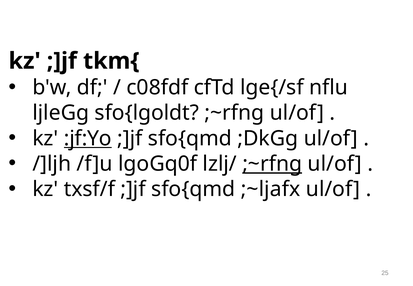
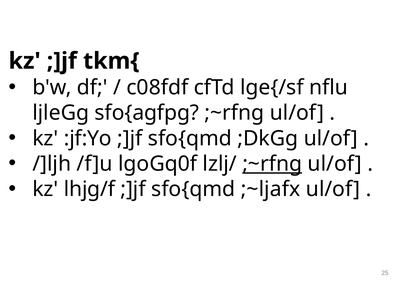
sfo{lgoldt: sfo{lgoldt -> sfo{agfpg (147, 113)
:jf:Yo underline: present -> none (88, 138)
txsf/f: txsf/f -> lhjg/f (89, 189)
